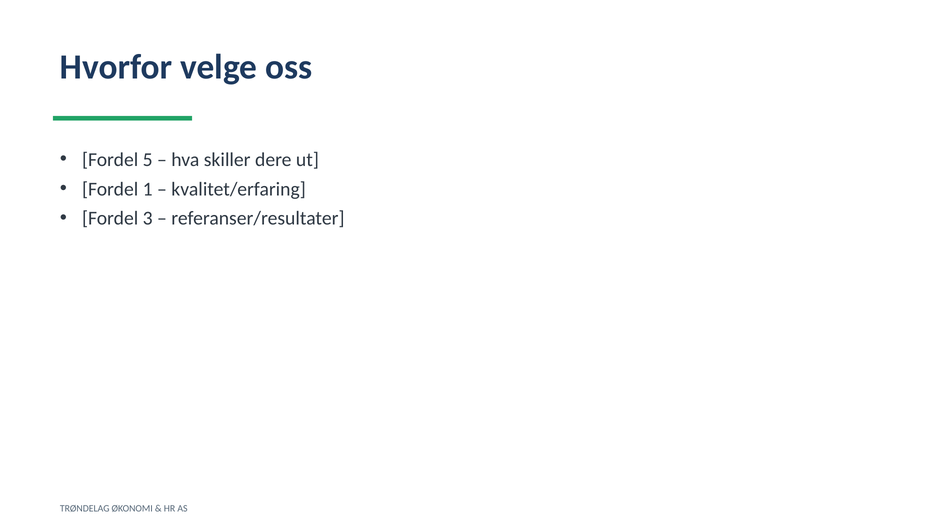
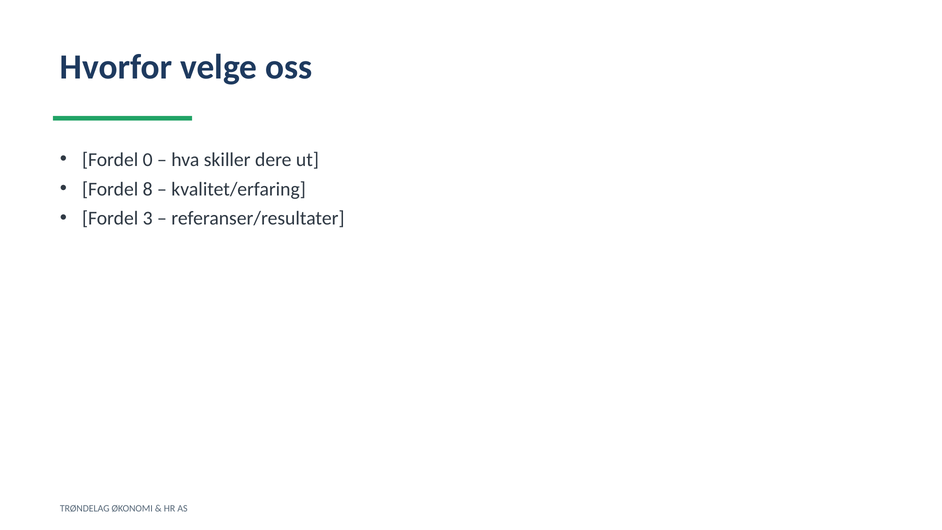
5: 5 -> 0 (148, 160)
1: 1 -> 8 (148, 189)
